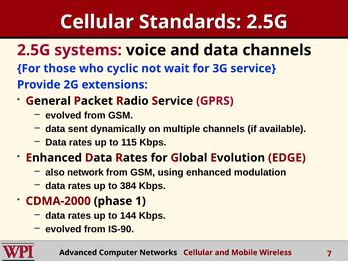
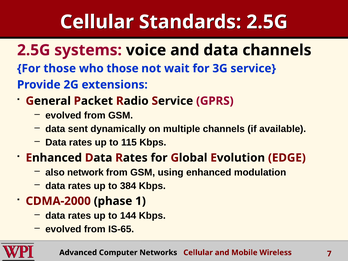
who cyclic: cyclic -> those (123, 68)
IS-90: IS-90 -> IS-65 (121, 229)
